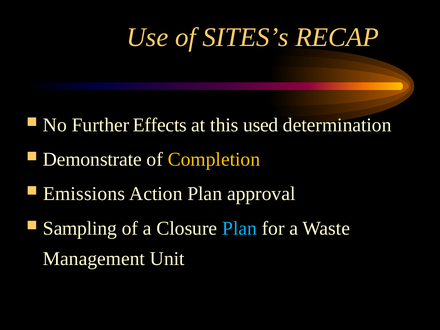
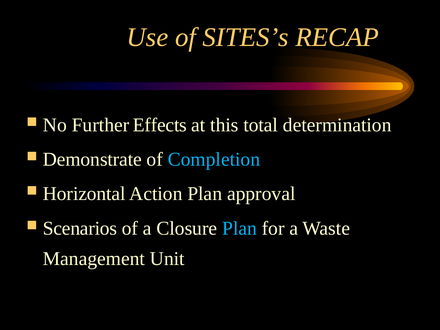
used: used -> total (261, 125)
Completion colour: yellow -> light blue (214, 159)
Emissions: Emissions -> Horizontal (84, 194)
Sampling: Sampling -> Scenarios (80, 228)
